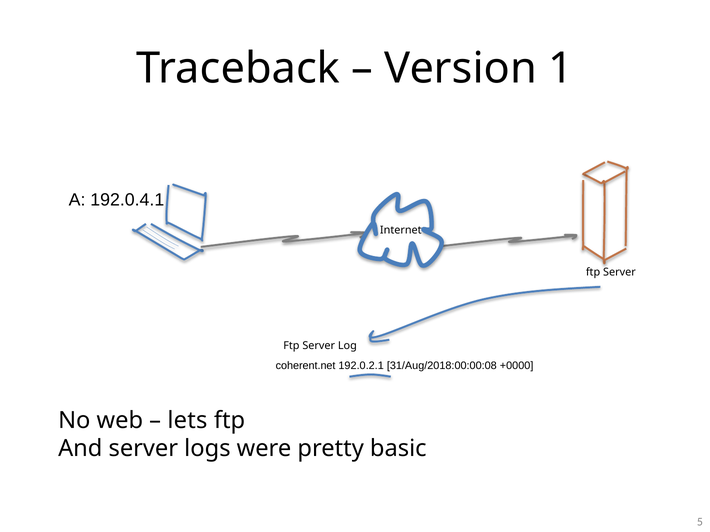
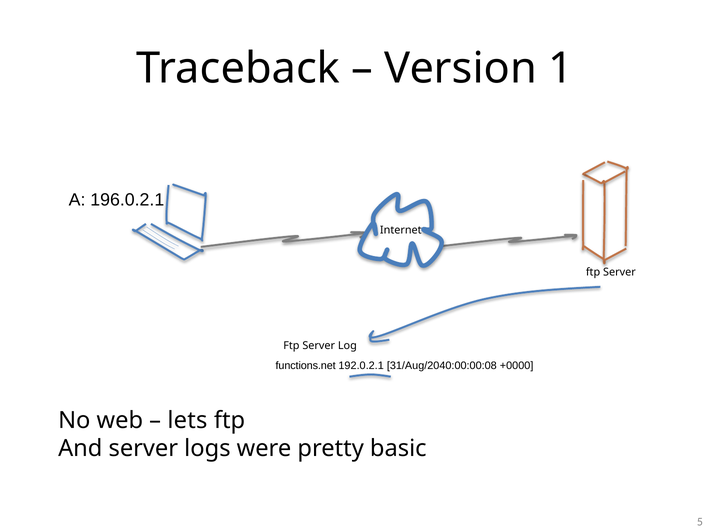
192.0.4.1: 192.0.4.1 -> 196.0.2.1 (127, 200)
coherent.net: coherent.net -> functions.net (306, 366)
31/Aug/2018:00:00:08: 31/Aug/2018:00:00:08 -> 31/Aug/2040:00:00:08 (442, 366)
